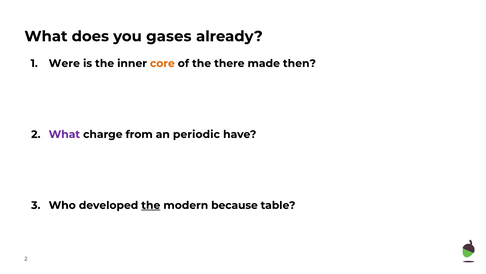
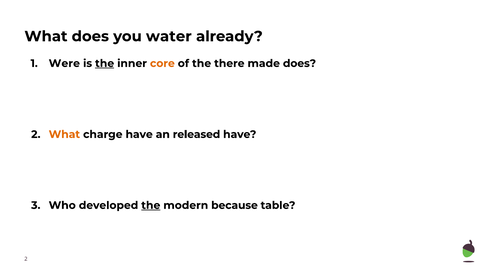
gases: gases -> water (169, 36)
the underline: none -> present (105, 63)
made then: then -> does (300, 63)
What colour: purple -> orange (64, 134)
charge from: from -> have (139, 134)
periodic: periodic -> released (197, 134)
